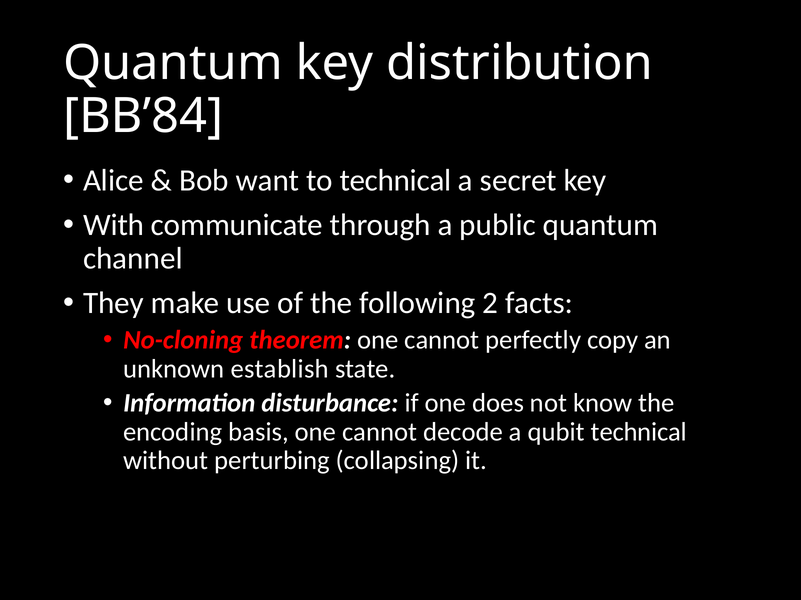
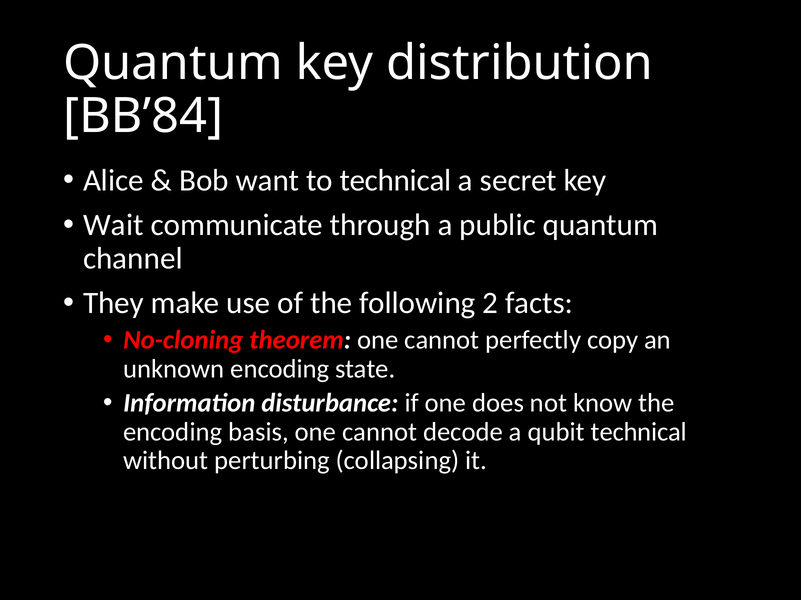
With: With -> Wait (113, 225)
unknown establish: establish -> encoding (280, 369)
